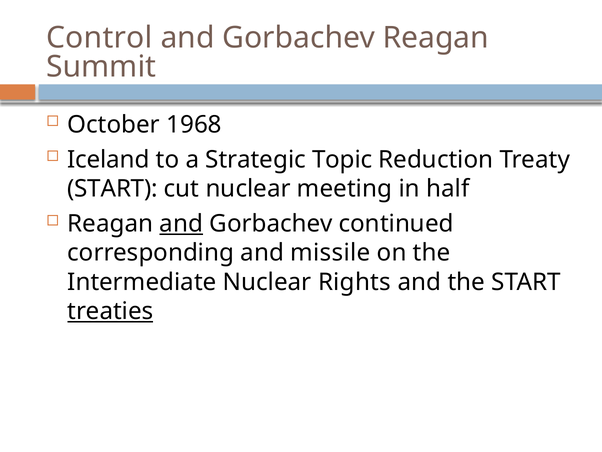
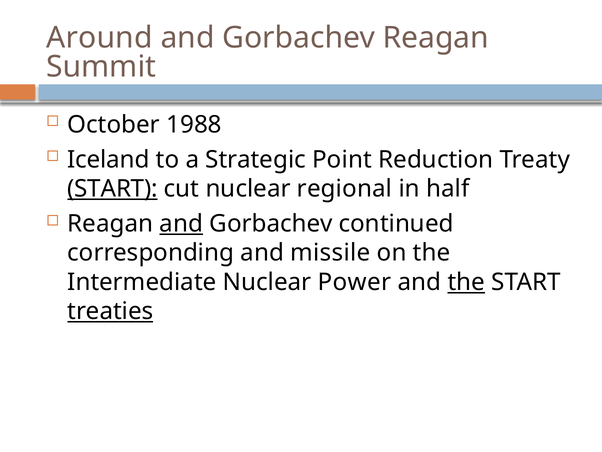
Control: Control -> Around (99, 38)
1968: 1968 -> 1988 (194, 125)
Topic: Topic -> Point (342, 160)
START underline: none -> present (113, 189)
meeting: meeting -> regional (345, 189)
Rights: Rights -> Power (354, 282)
the underline: none -> present (466, 282)
